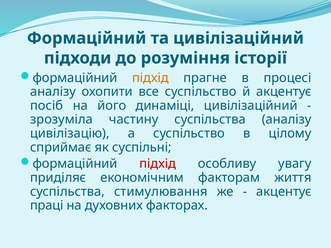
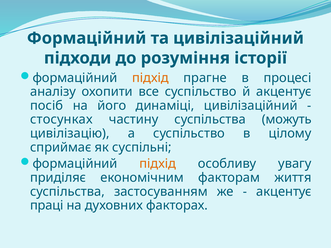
зрозуміла: зрозуміла -> стосунках (61, 120)
суспільства аналізу: аналізу -> можуть (287, 120)
підхід colour: red -> orange (158, 164)
стимулювання: стимулювання -> застосуванням (161, 192)
